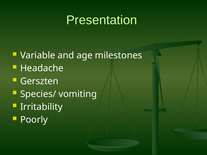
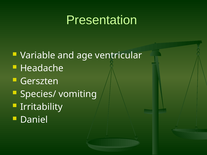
milestones: milestones -> ventricular (119, 56)
Poorly: Poorly -> Daniel (34, 120)
